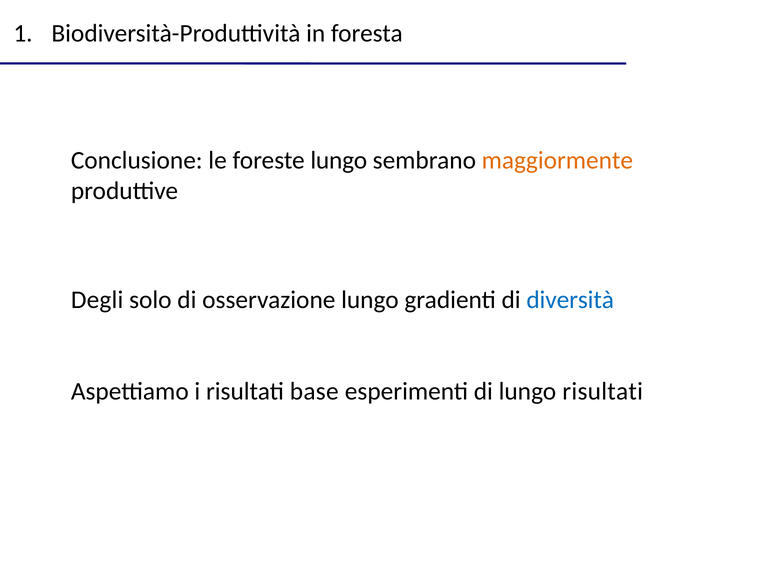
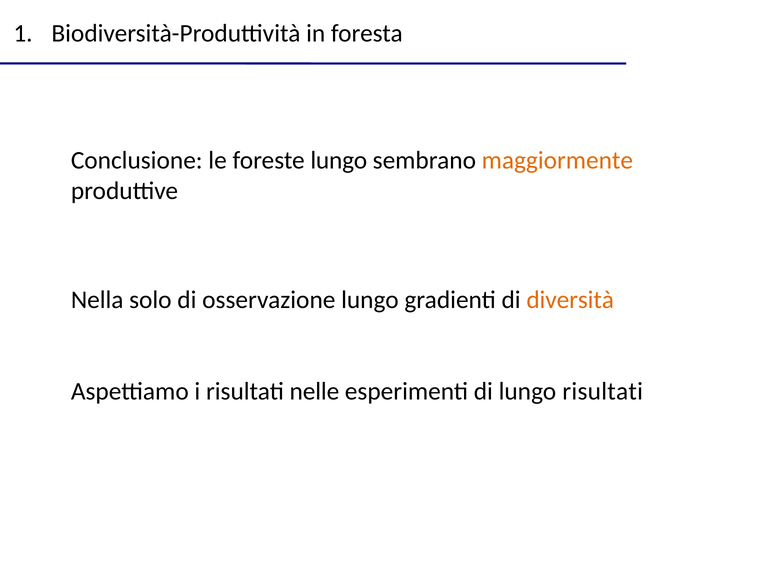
Degli: Degli -> Nella (97, 300)
diversità colour: blue -> orange (570, 300)
base: base -> nelle (314, 391)
